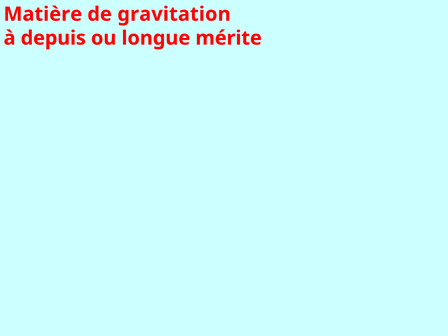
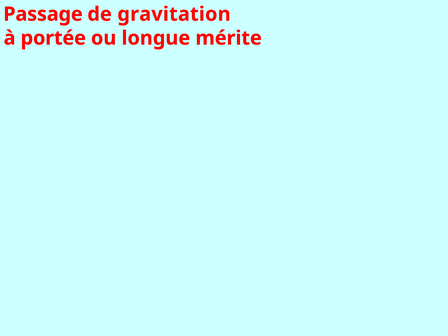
Matière: Matière -> Passage (43, 14)
depuis: depuis -> portée (53, 38)
